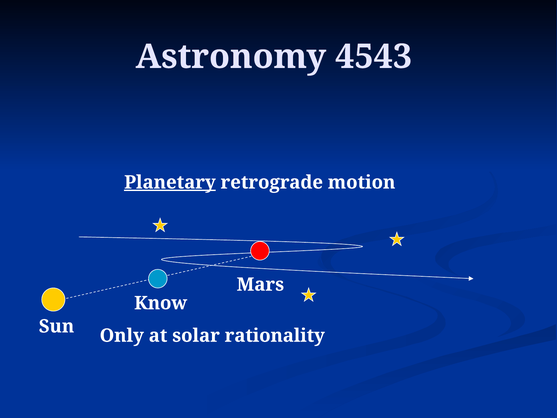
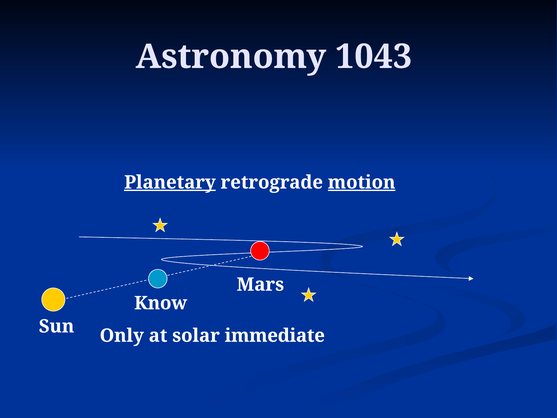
4543: 4543 -> 1043 (374, 57)
motion underline: none -> present (362, 182)
rationality: rationality -> immediate (275, 335)
